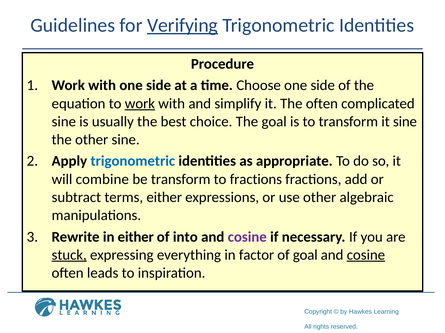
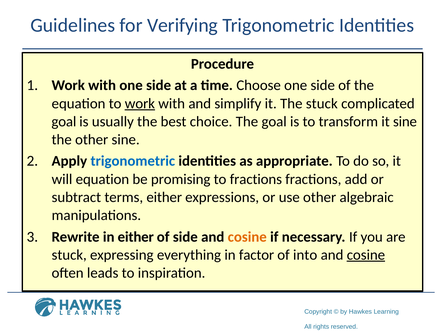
Verifying underline: present -> none (182, 25)
The often: often -> stuck (322, 104)
sine: sine -> goal (64, 122)
will combine: combine -> equation (102, 180)
be transform: transform -> promising (181, 180)
of into: into -> side (185, 237)
cosine colour: purple -> orange (247, 237)
stuck underline: present -> none (69, 255)
of goal: goal -> into (305, 255)
